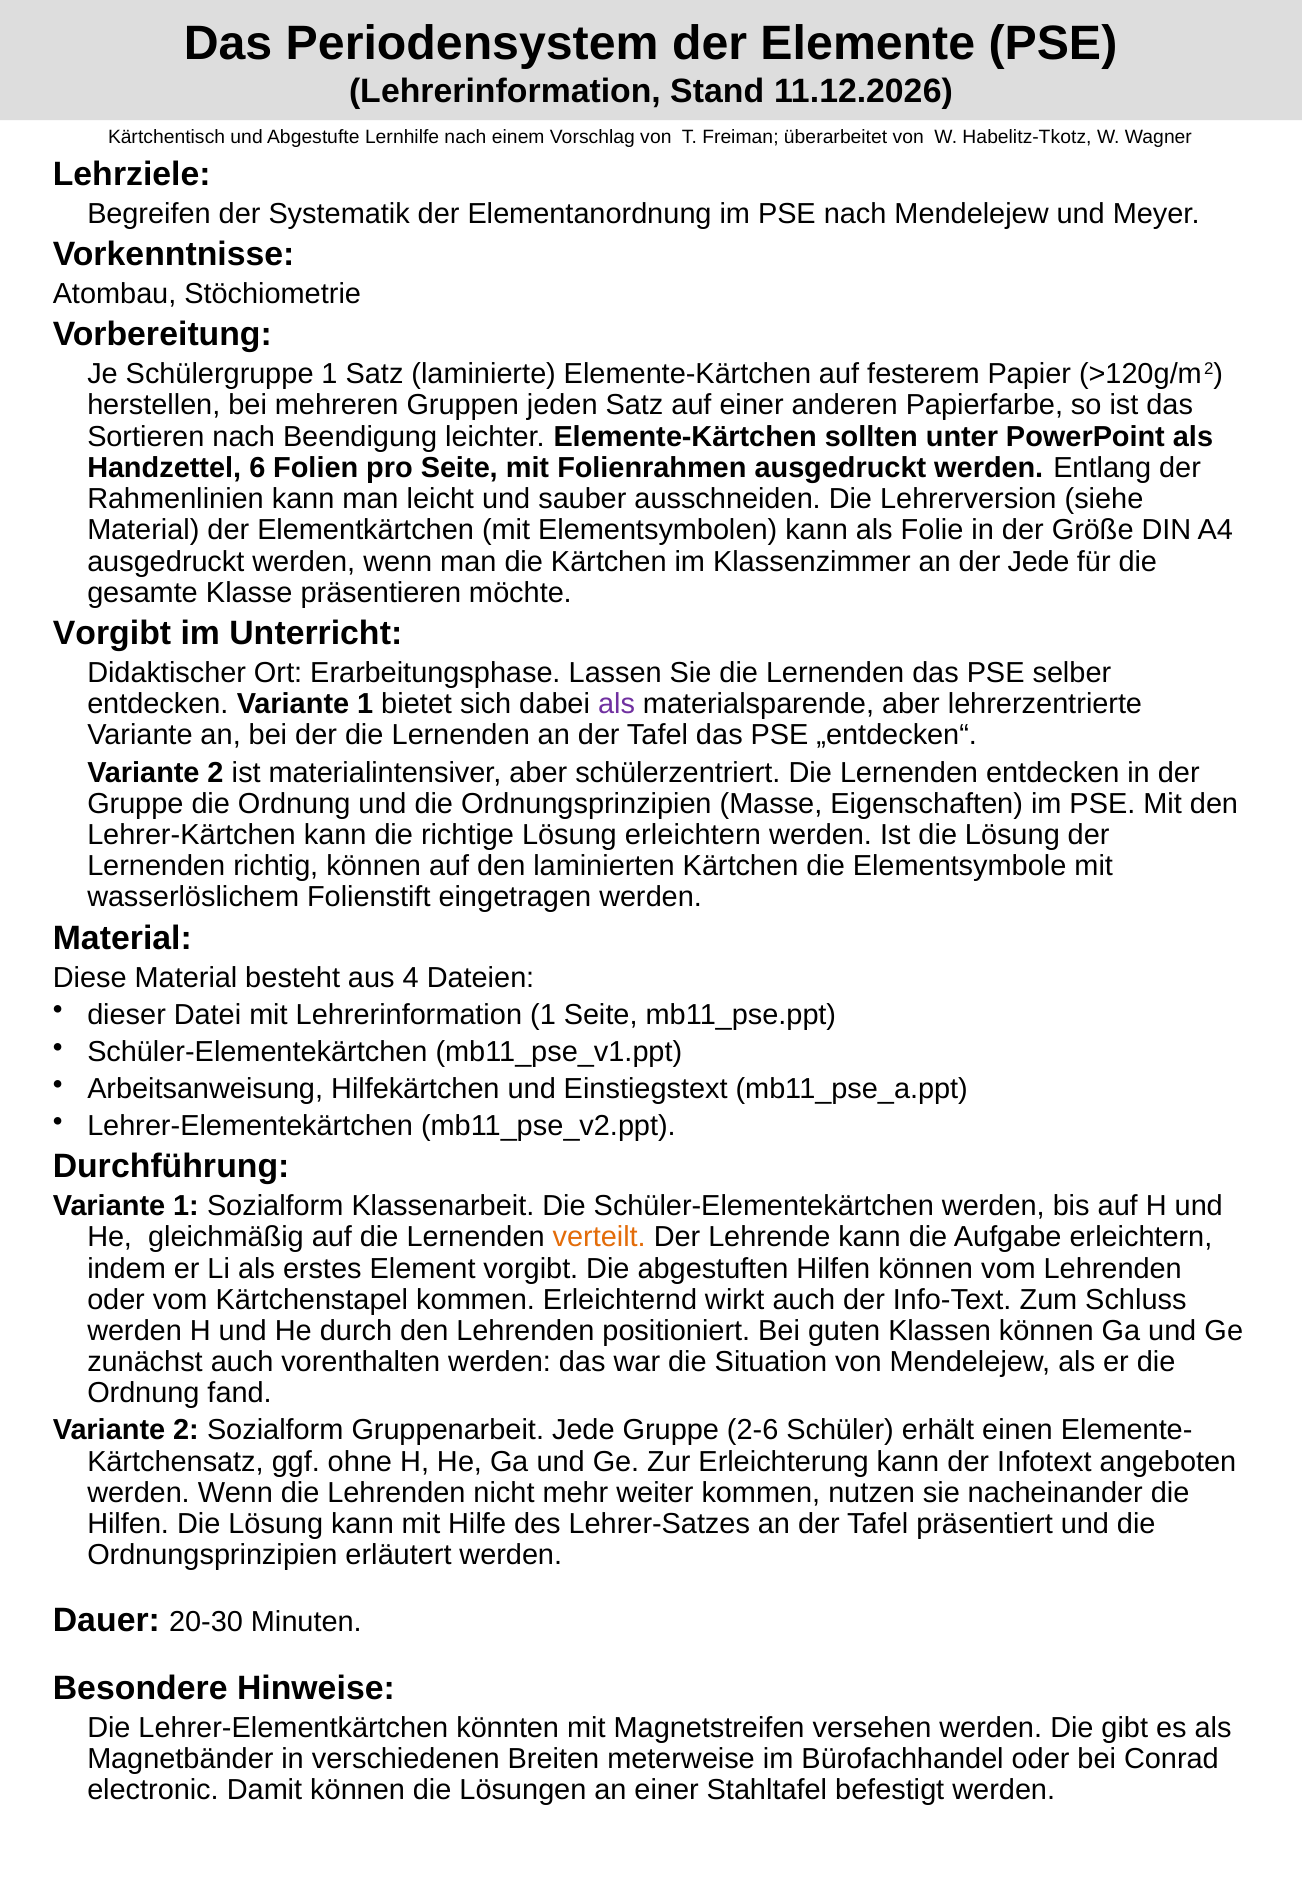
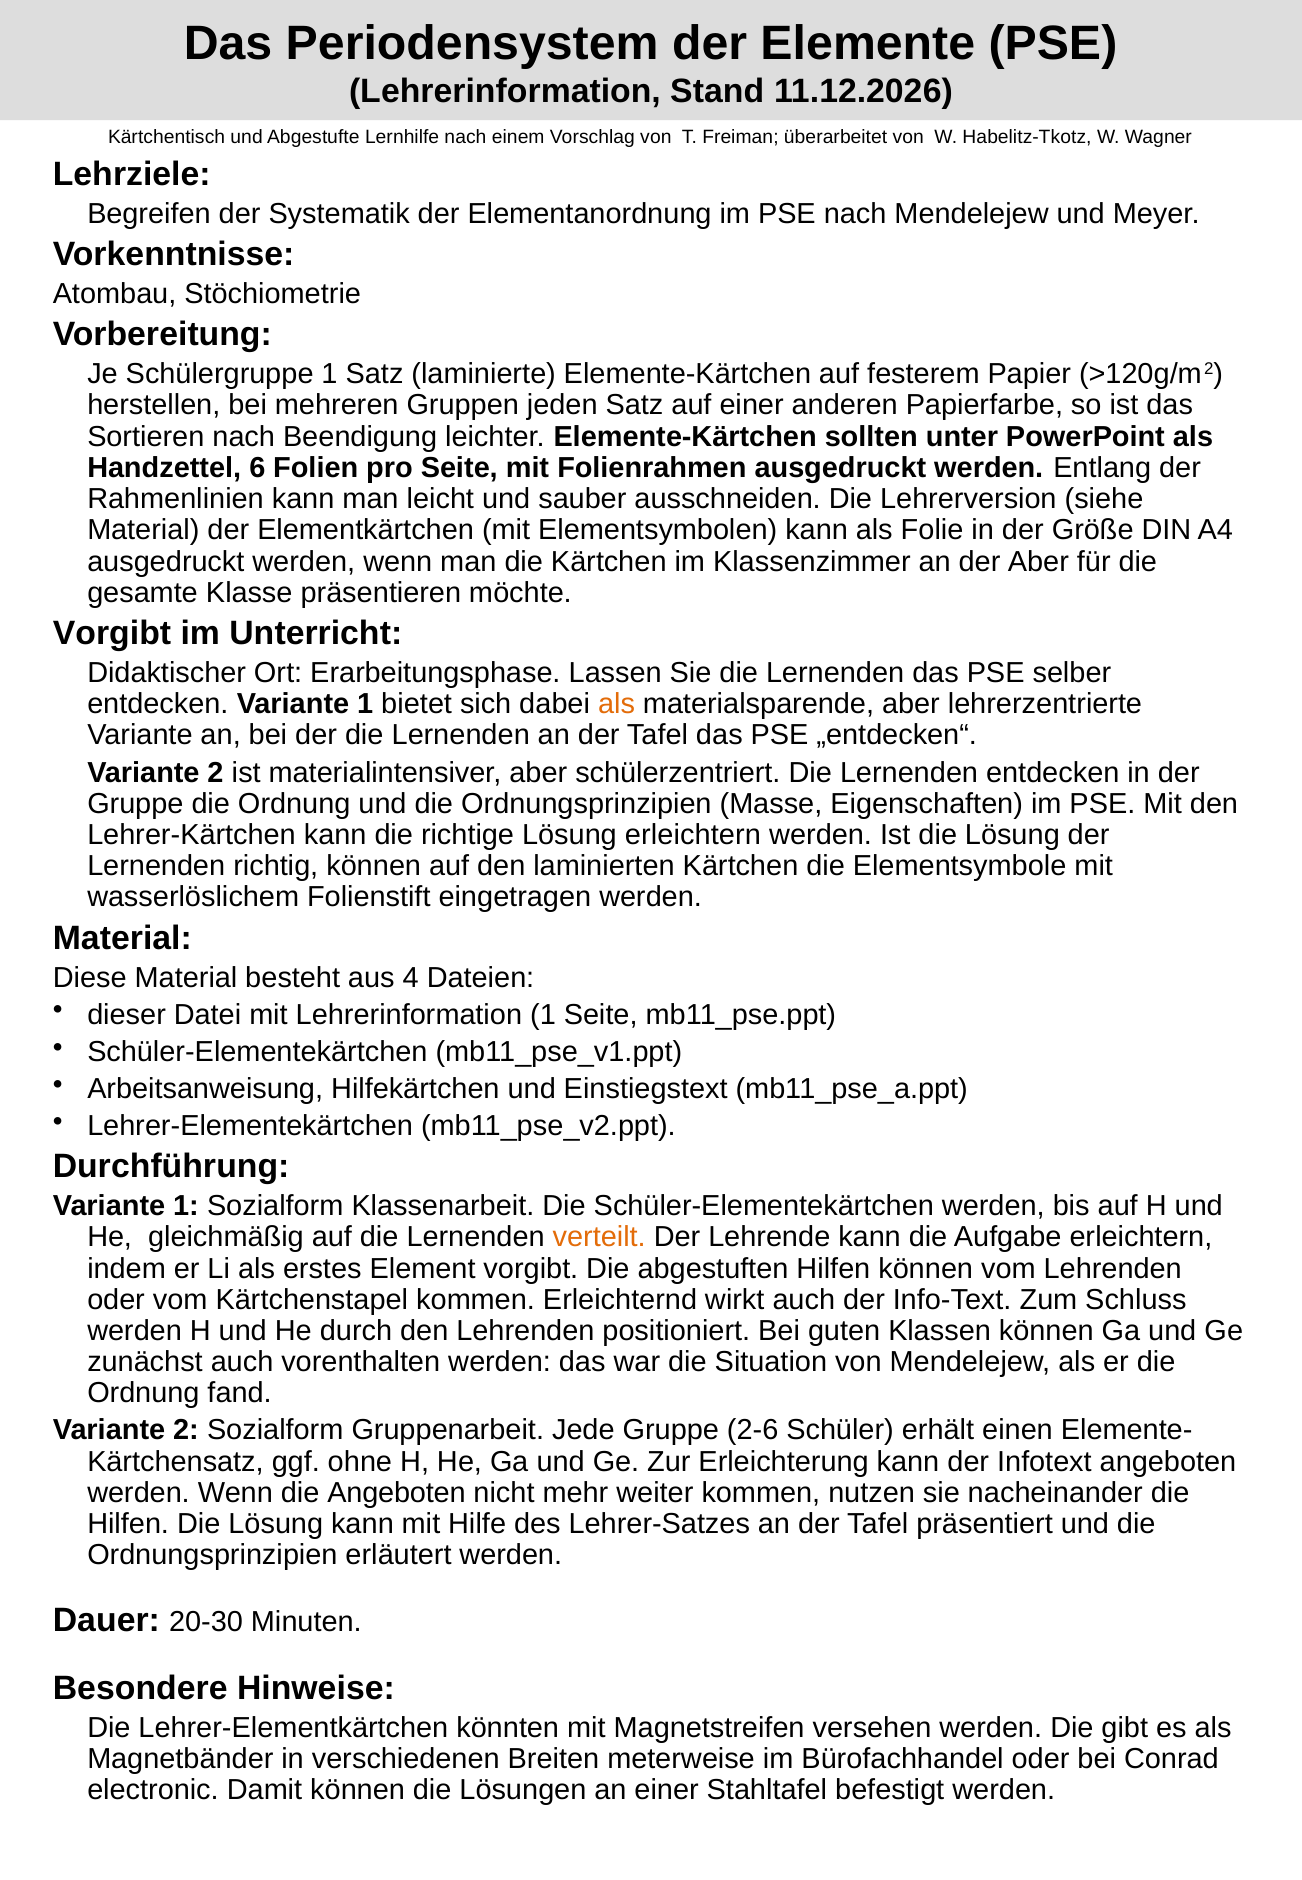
der Jede: Jede -> Aber (1038, 562)
als colour: purple -> orange (617, 704)
die Lehrenden: Lehrenden -> Angeboten (396, 1493)
